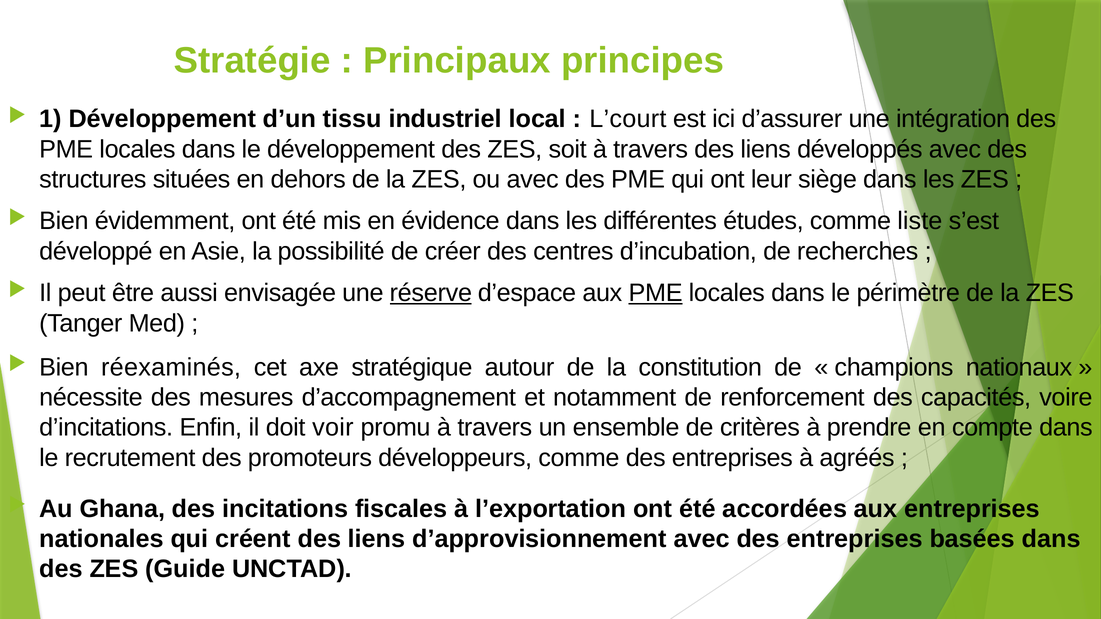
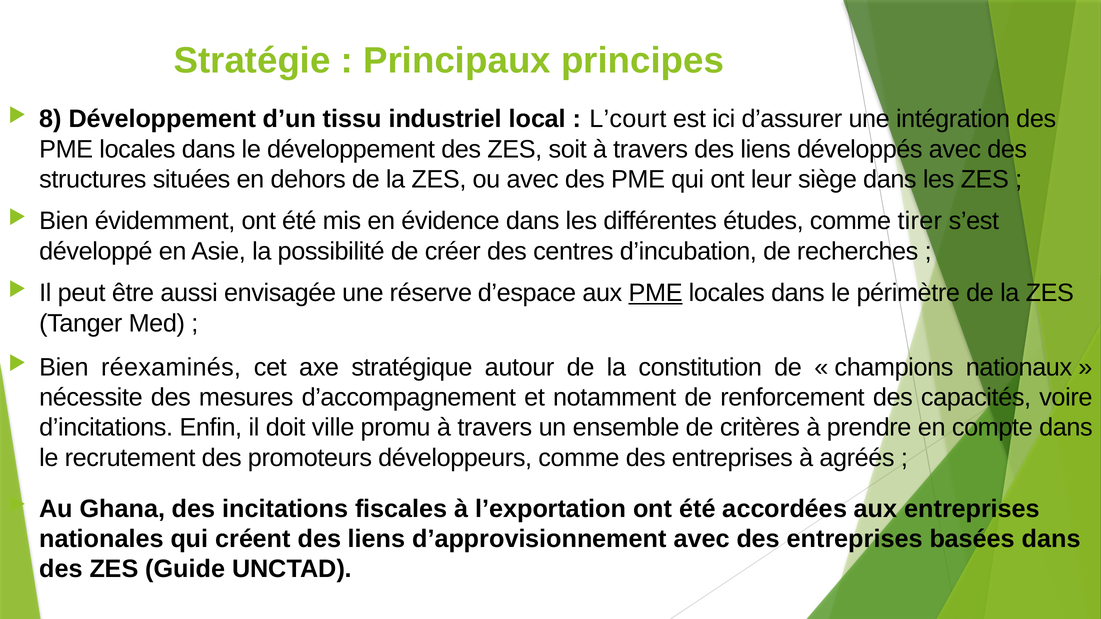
1: 1 -> 8 (50, 119)
liste: liste -> tirer (920, 221)
réserve underline: present -> none (431, 293)
voir: voir -> ville (333, 428)
